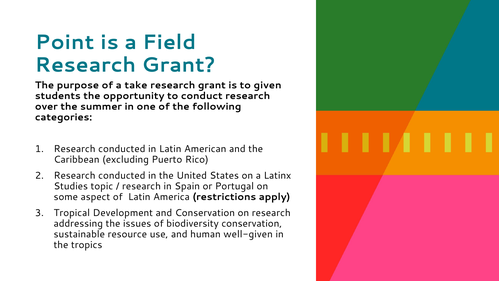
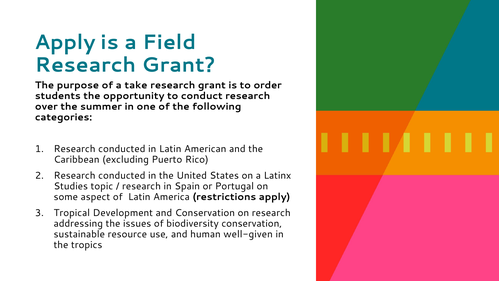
Point: Point -> Apply (65, 42)
given: given -> order (268, 85)
